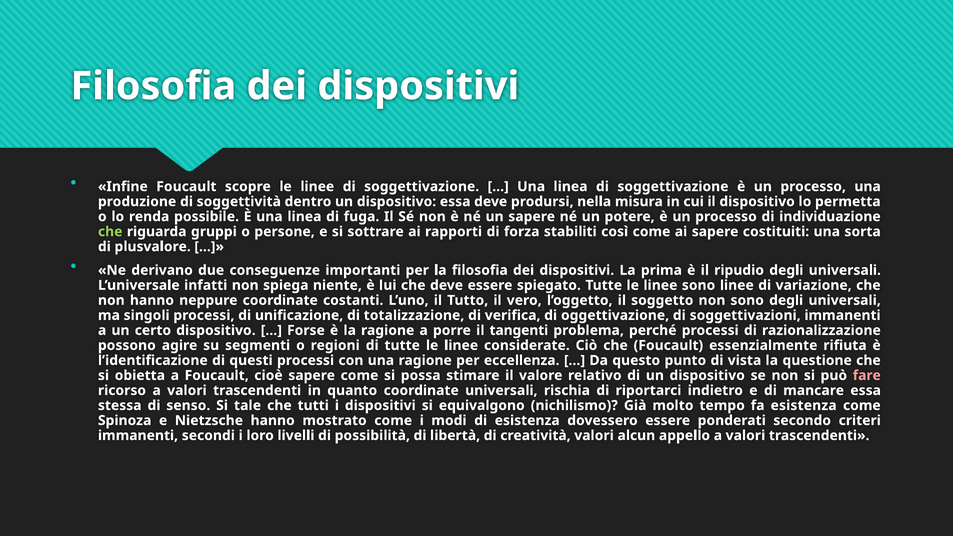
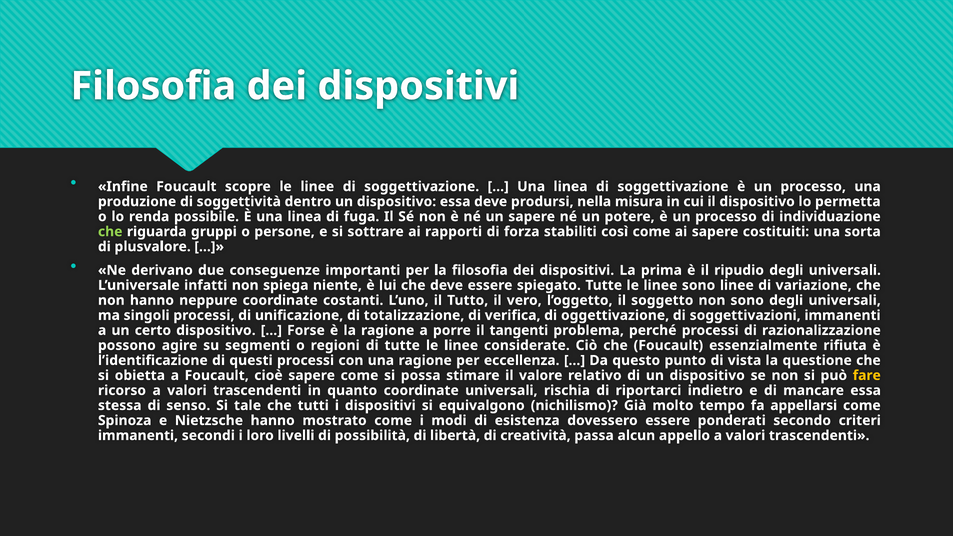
fare colour: pink -> yellow (867, 375)
fa esistenza: esistenza -> appellarsi (804, 405)
creatività valori: valori -> passa (594, 436)
